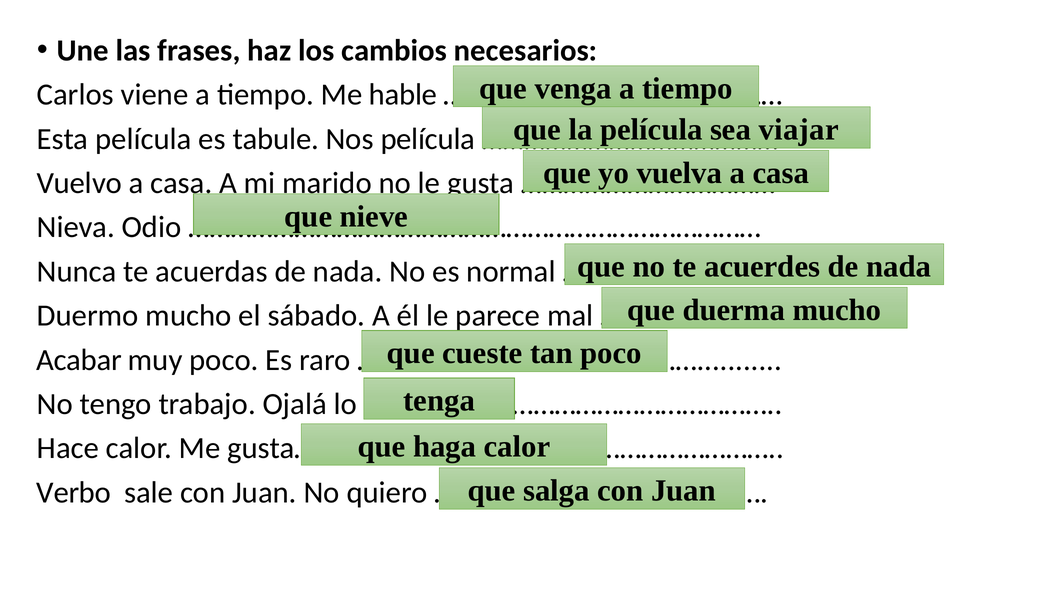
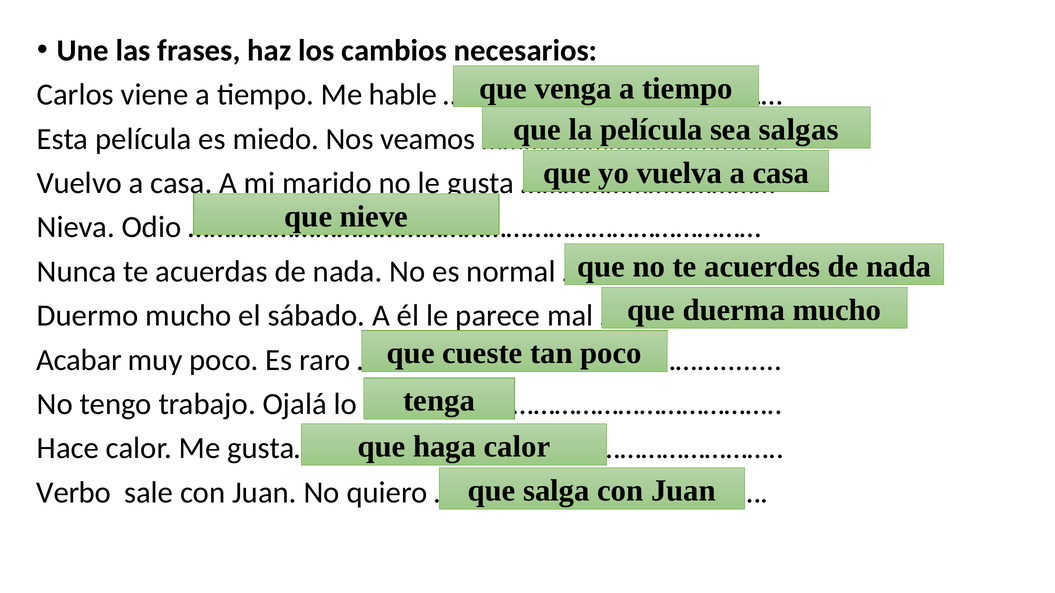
viajar: viajar -> salgas (799, 130)
tabule: tabule -> miedo (276, 139)
Nos película: película -> veamos (428, 139)
